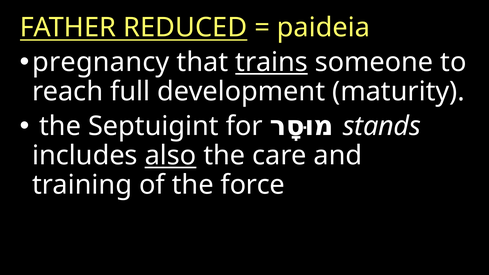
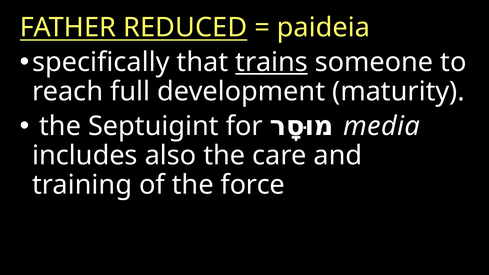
pregnancy: pregnancy -> specifically (101, 62)
stands: stands -> media (382, 126)
also underline: present -> none (171, 156)
